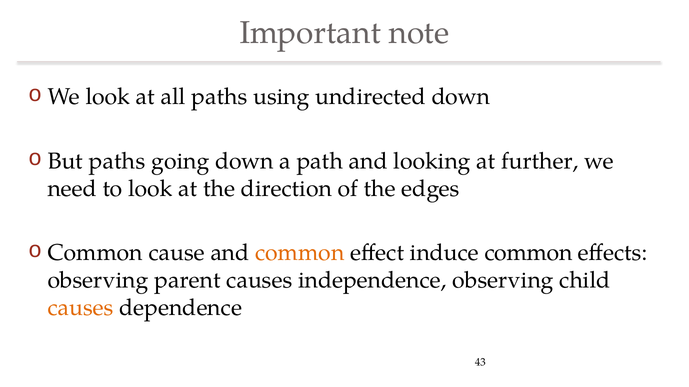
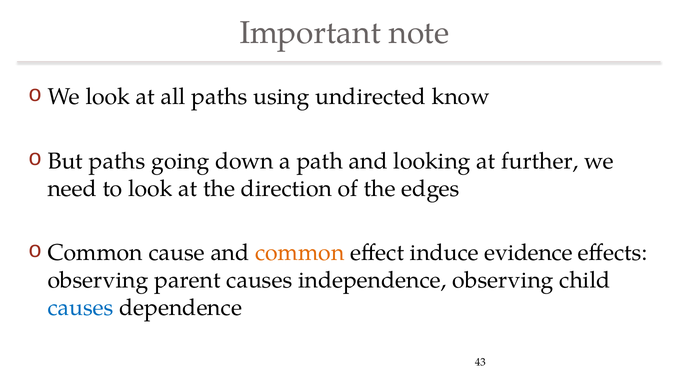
undirected down: down -> know (461, 97)
induce common: common -> evidence (529, 253)
causes colour: orange -> blue (81, 308)
